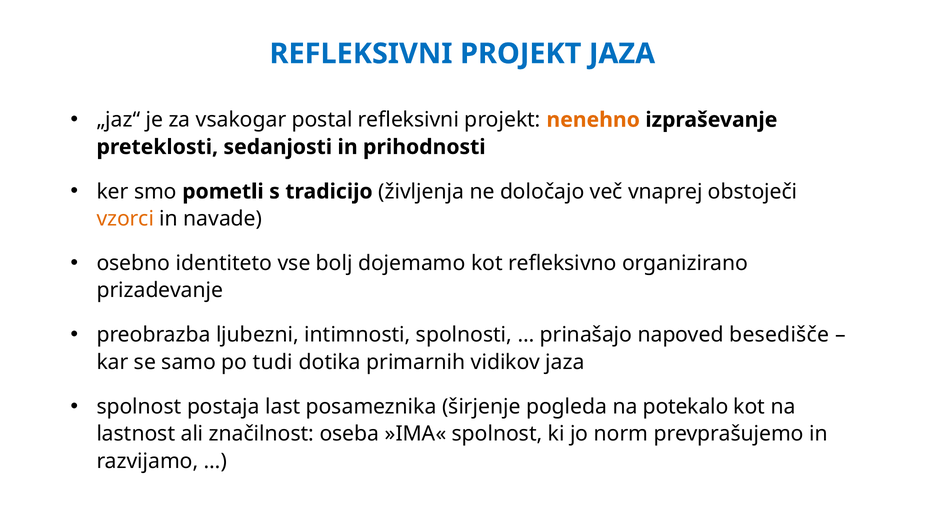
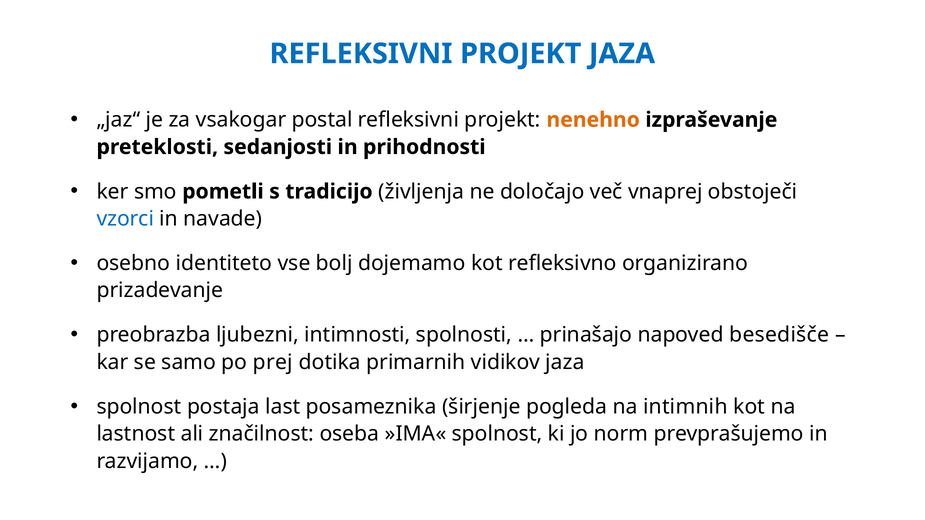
vzorci colour: orange -> blue (125, 219)
tudi: tudi -> prej (273, 362)
potekalo: potekalo -> intimnih (685, 407)
